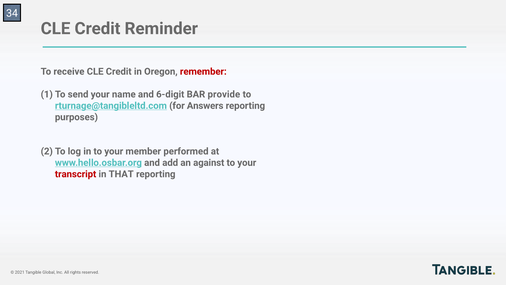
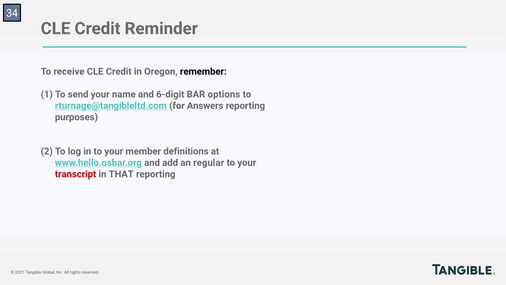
remember colour: red -> black (203, 71)
provide: provide -> options (224, 94)
performed: performed -> definitions (186, 151)
against: against -> regular (209, 162)
